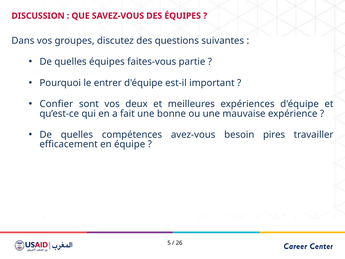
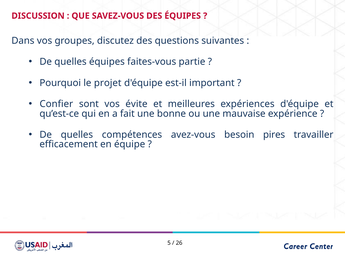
entrer: entrer -> projet (108, 83)
deux: deux -> évite (136, 104)
